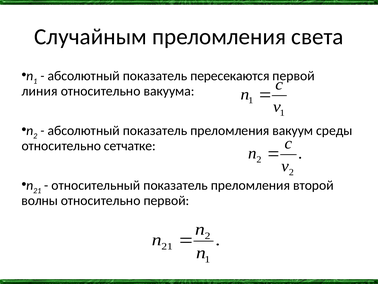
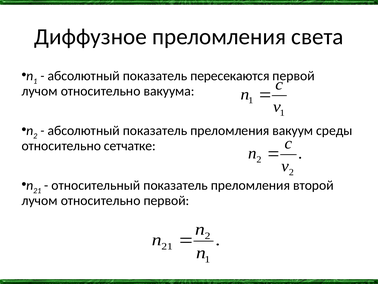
Случайным: Случайным -> Диффузное (90, 37)
линия: линия -> лучом (40, 91)
волны: волны -> лучом (40, 200)
